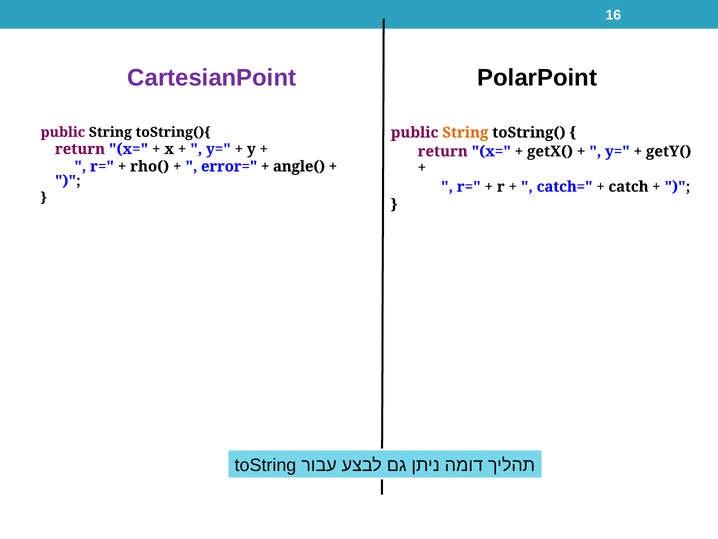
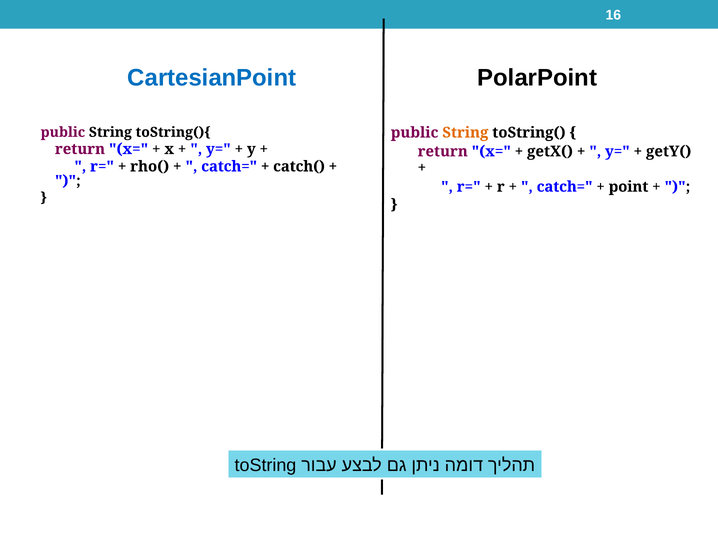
CartesianPoint colour: purple -> blue (212, 78)
error=: error= -> catch= (229, 166)
angle(: angle( -> catch( (299, 166)
catch: catch -> point (628, 187)
